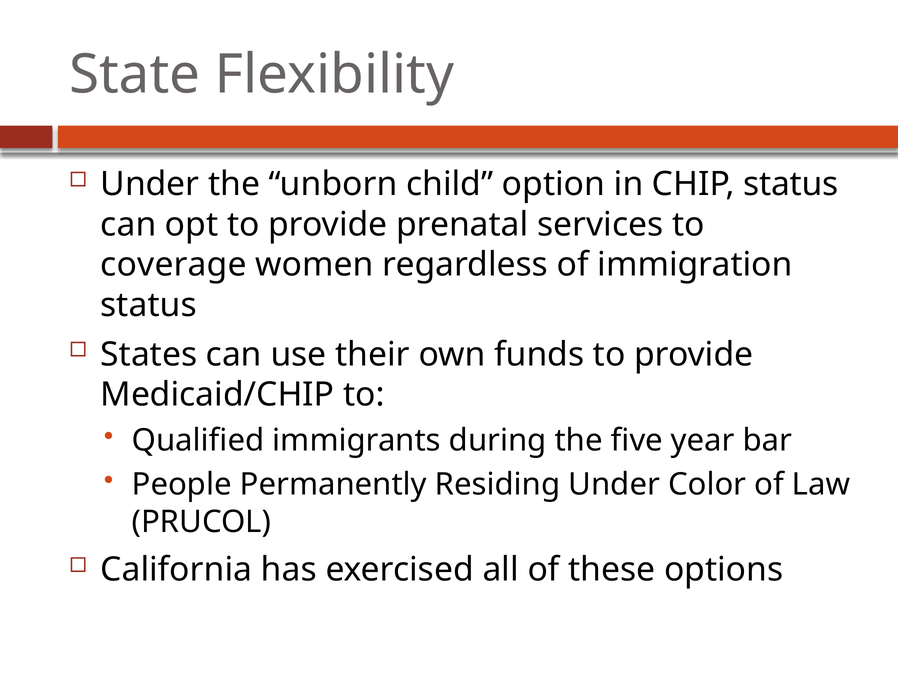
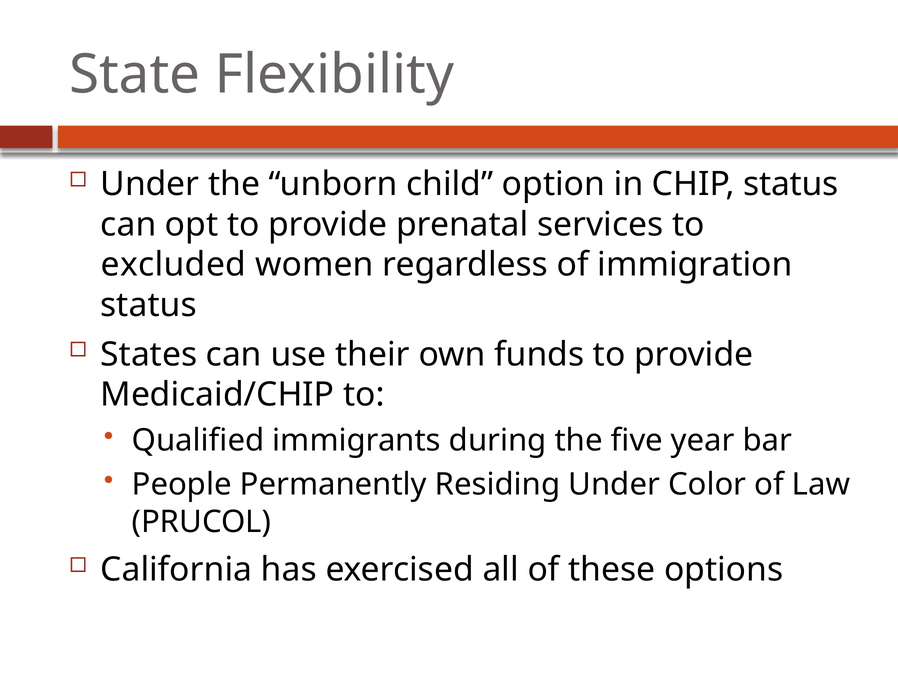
coverage: coverage -> excluded (173, 265)
